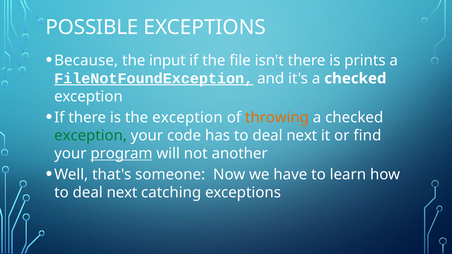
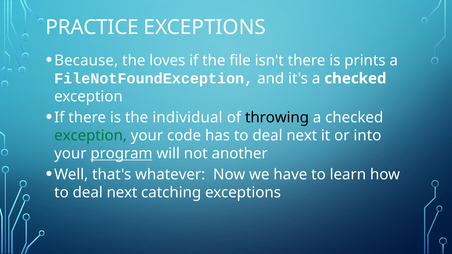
POSSIBLE: POSSIBLE -> PRACTICE (92, 27)
input: input -> loves (167, 60)
FileNotFoundException underline: present -> none (154, 79)
the exception: exception -> individual (187, 118)
throwing colour: orange -> black (277, 118)
find: find -> into (367, 136)
someone: someone -> whatever (170, 175)
